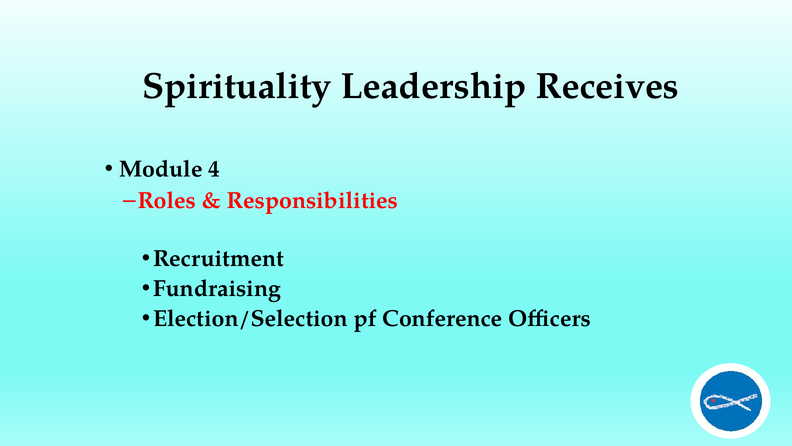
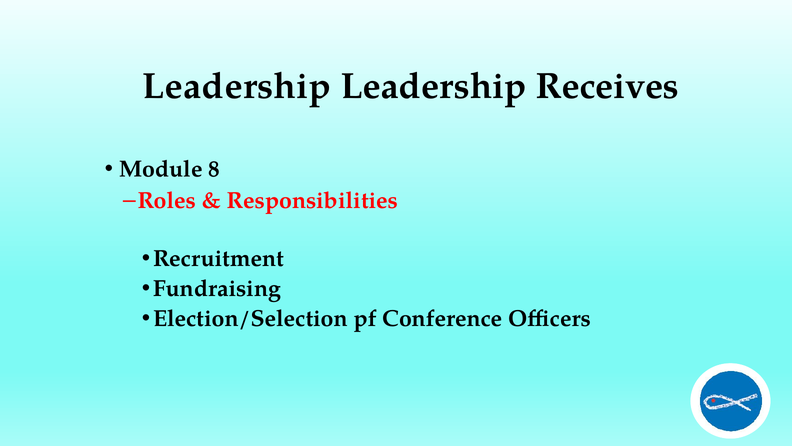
Spirituality: Spirituality -> Leadership (237, 86)
4: 4 -> 8 (214, 169)
